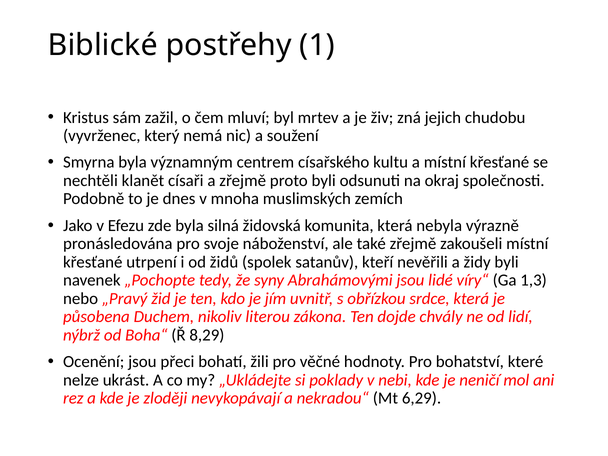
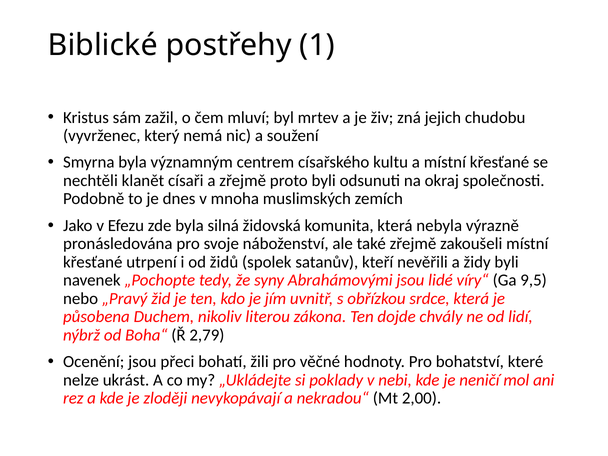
1,3: 1,3 -> 9,5 (534, 280)
8,29: 8,29 -> 2,79 (207, 335)
6,29: 6,29 -> 2,00 (422, 398)
